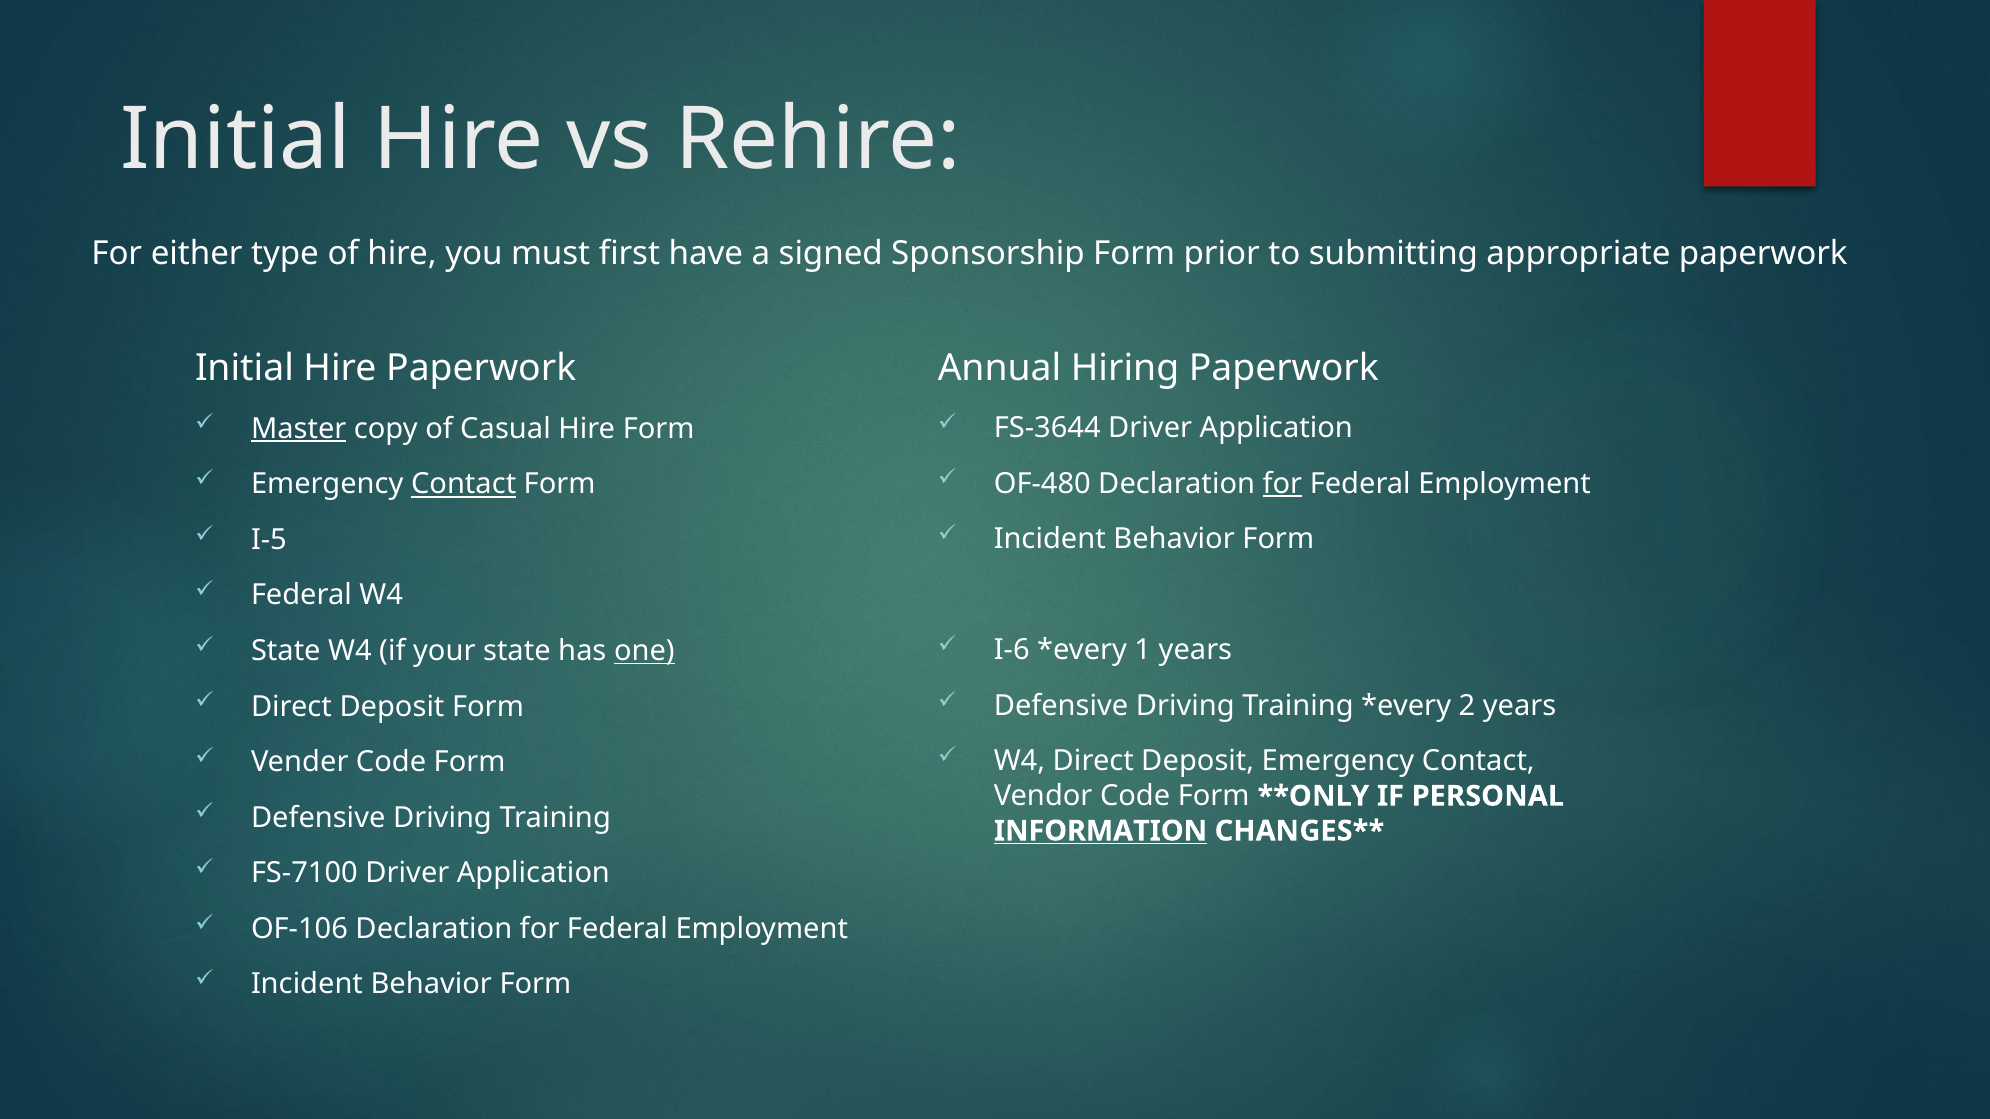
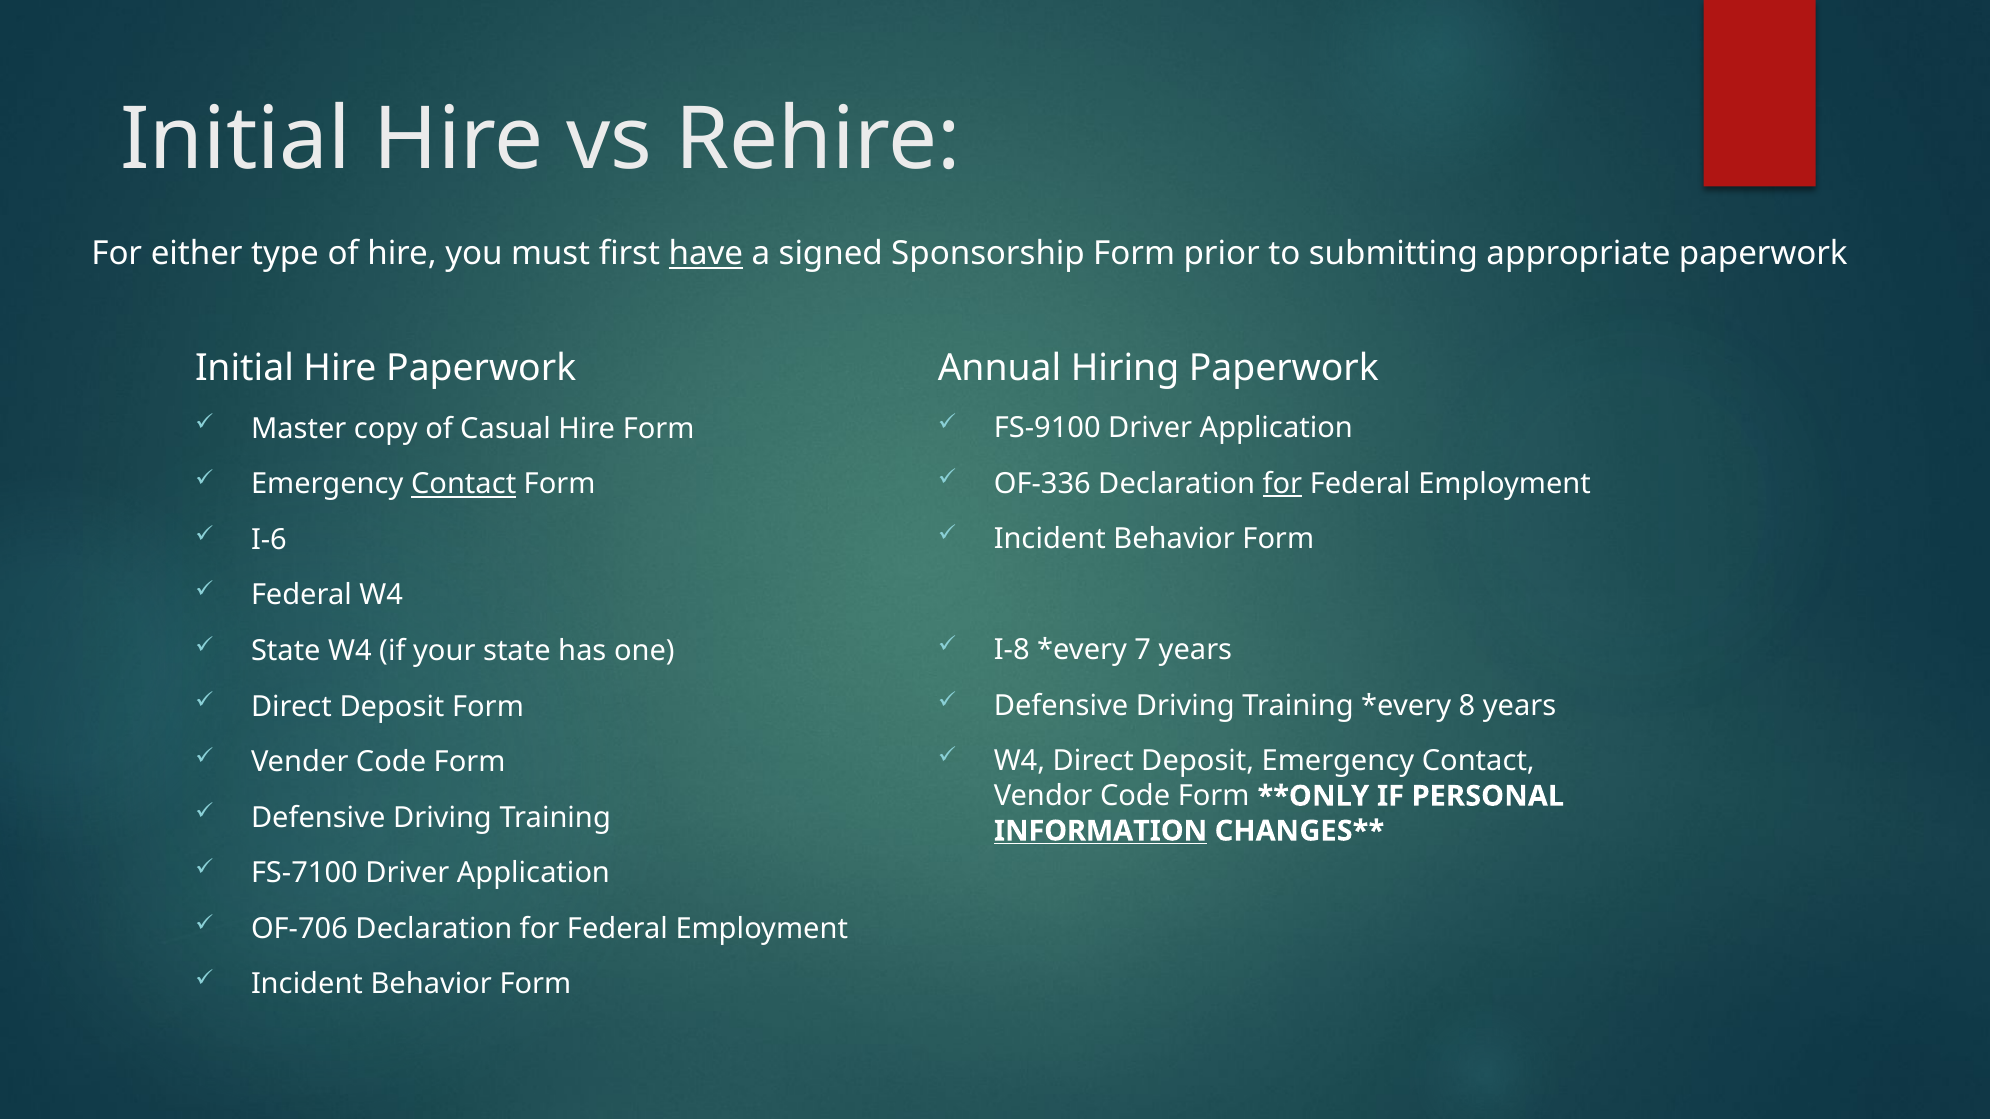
have underline: none -> present (706, 254)
FS-3644: FS-3644 -> FS-9100 (1047, 428)
Master underline: present -> none (299, 429)
OF-480: OF-480 -> OF-336 (1042, 484)
I-5: I-5 -> I-6 (269, 540)
I-6: I-6 -> I-8 (1012, 650)
1: 1 -> 7 (1143, 650)
one underline: present -> none (644, 651)
2: 2 -> 8 (1467, 706)
OF-106: OF-106 -> OF-706 (299, 929)
